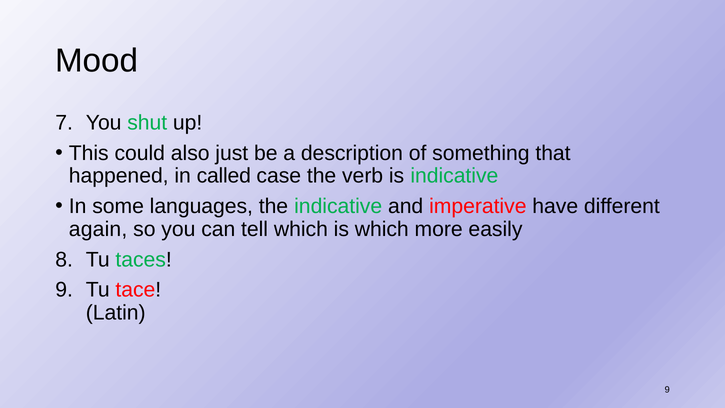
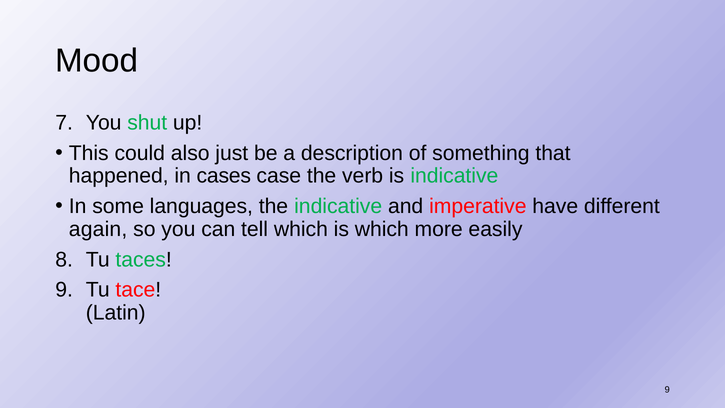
called: called -> cases (224, 176)
